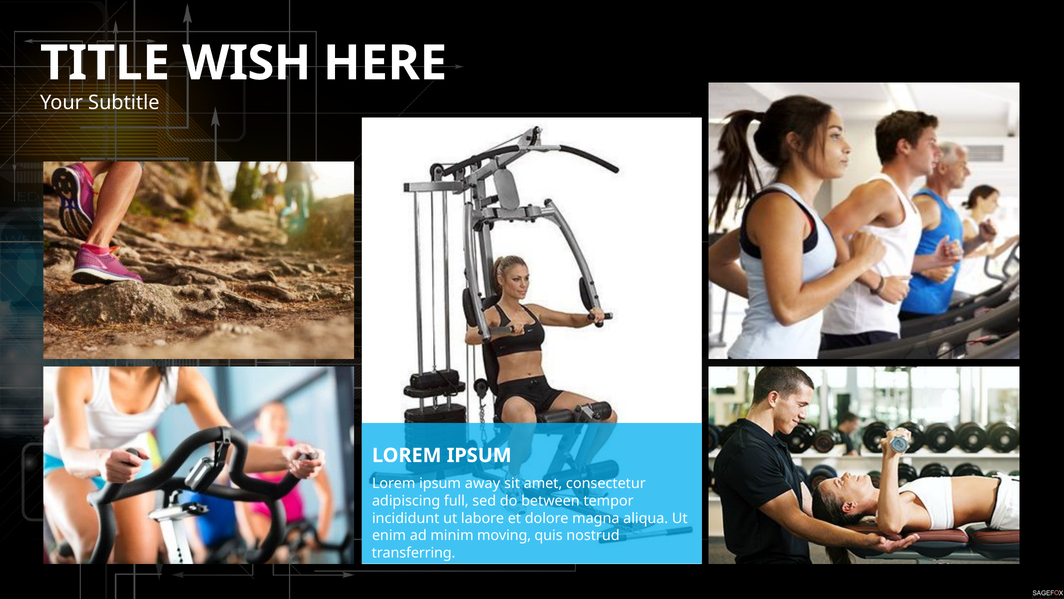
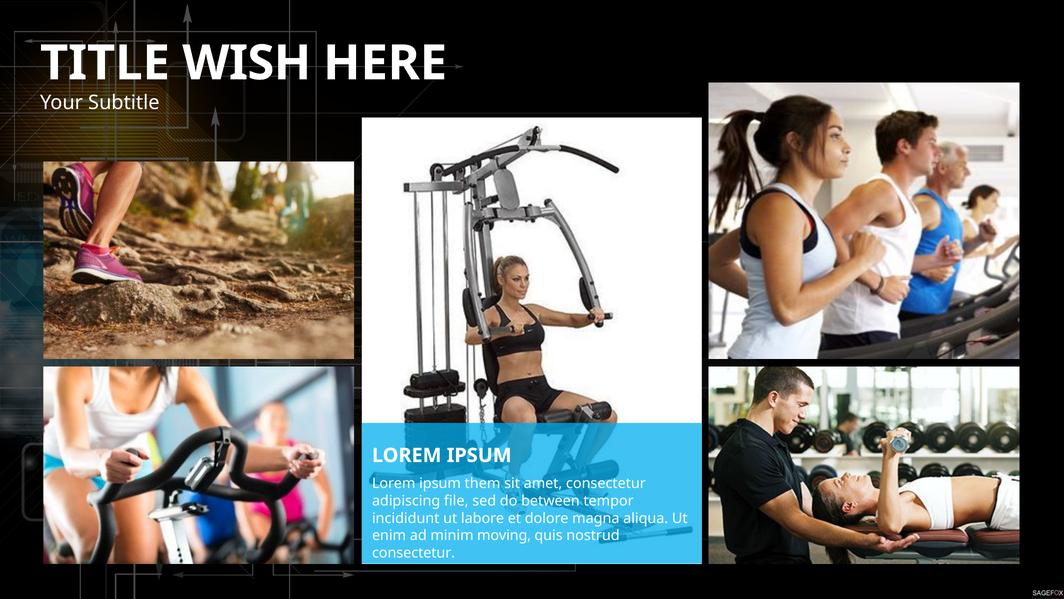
away: away -> them (483, 483)
full: full -> file (456, 501)
transferring: transferring -> consectetur (414, 553)
